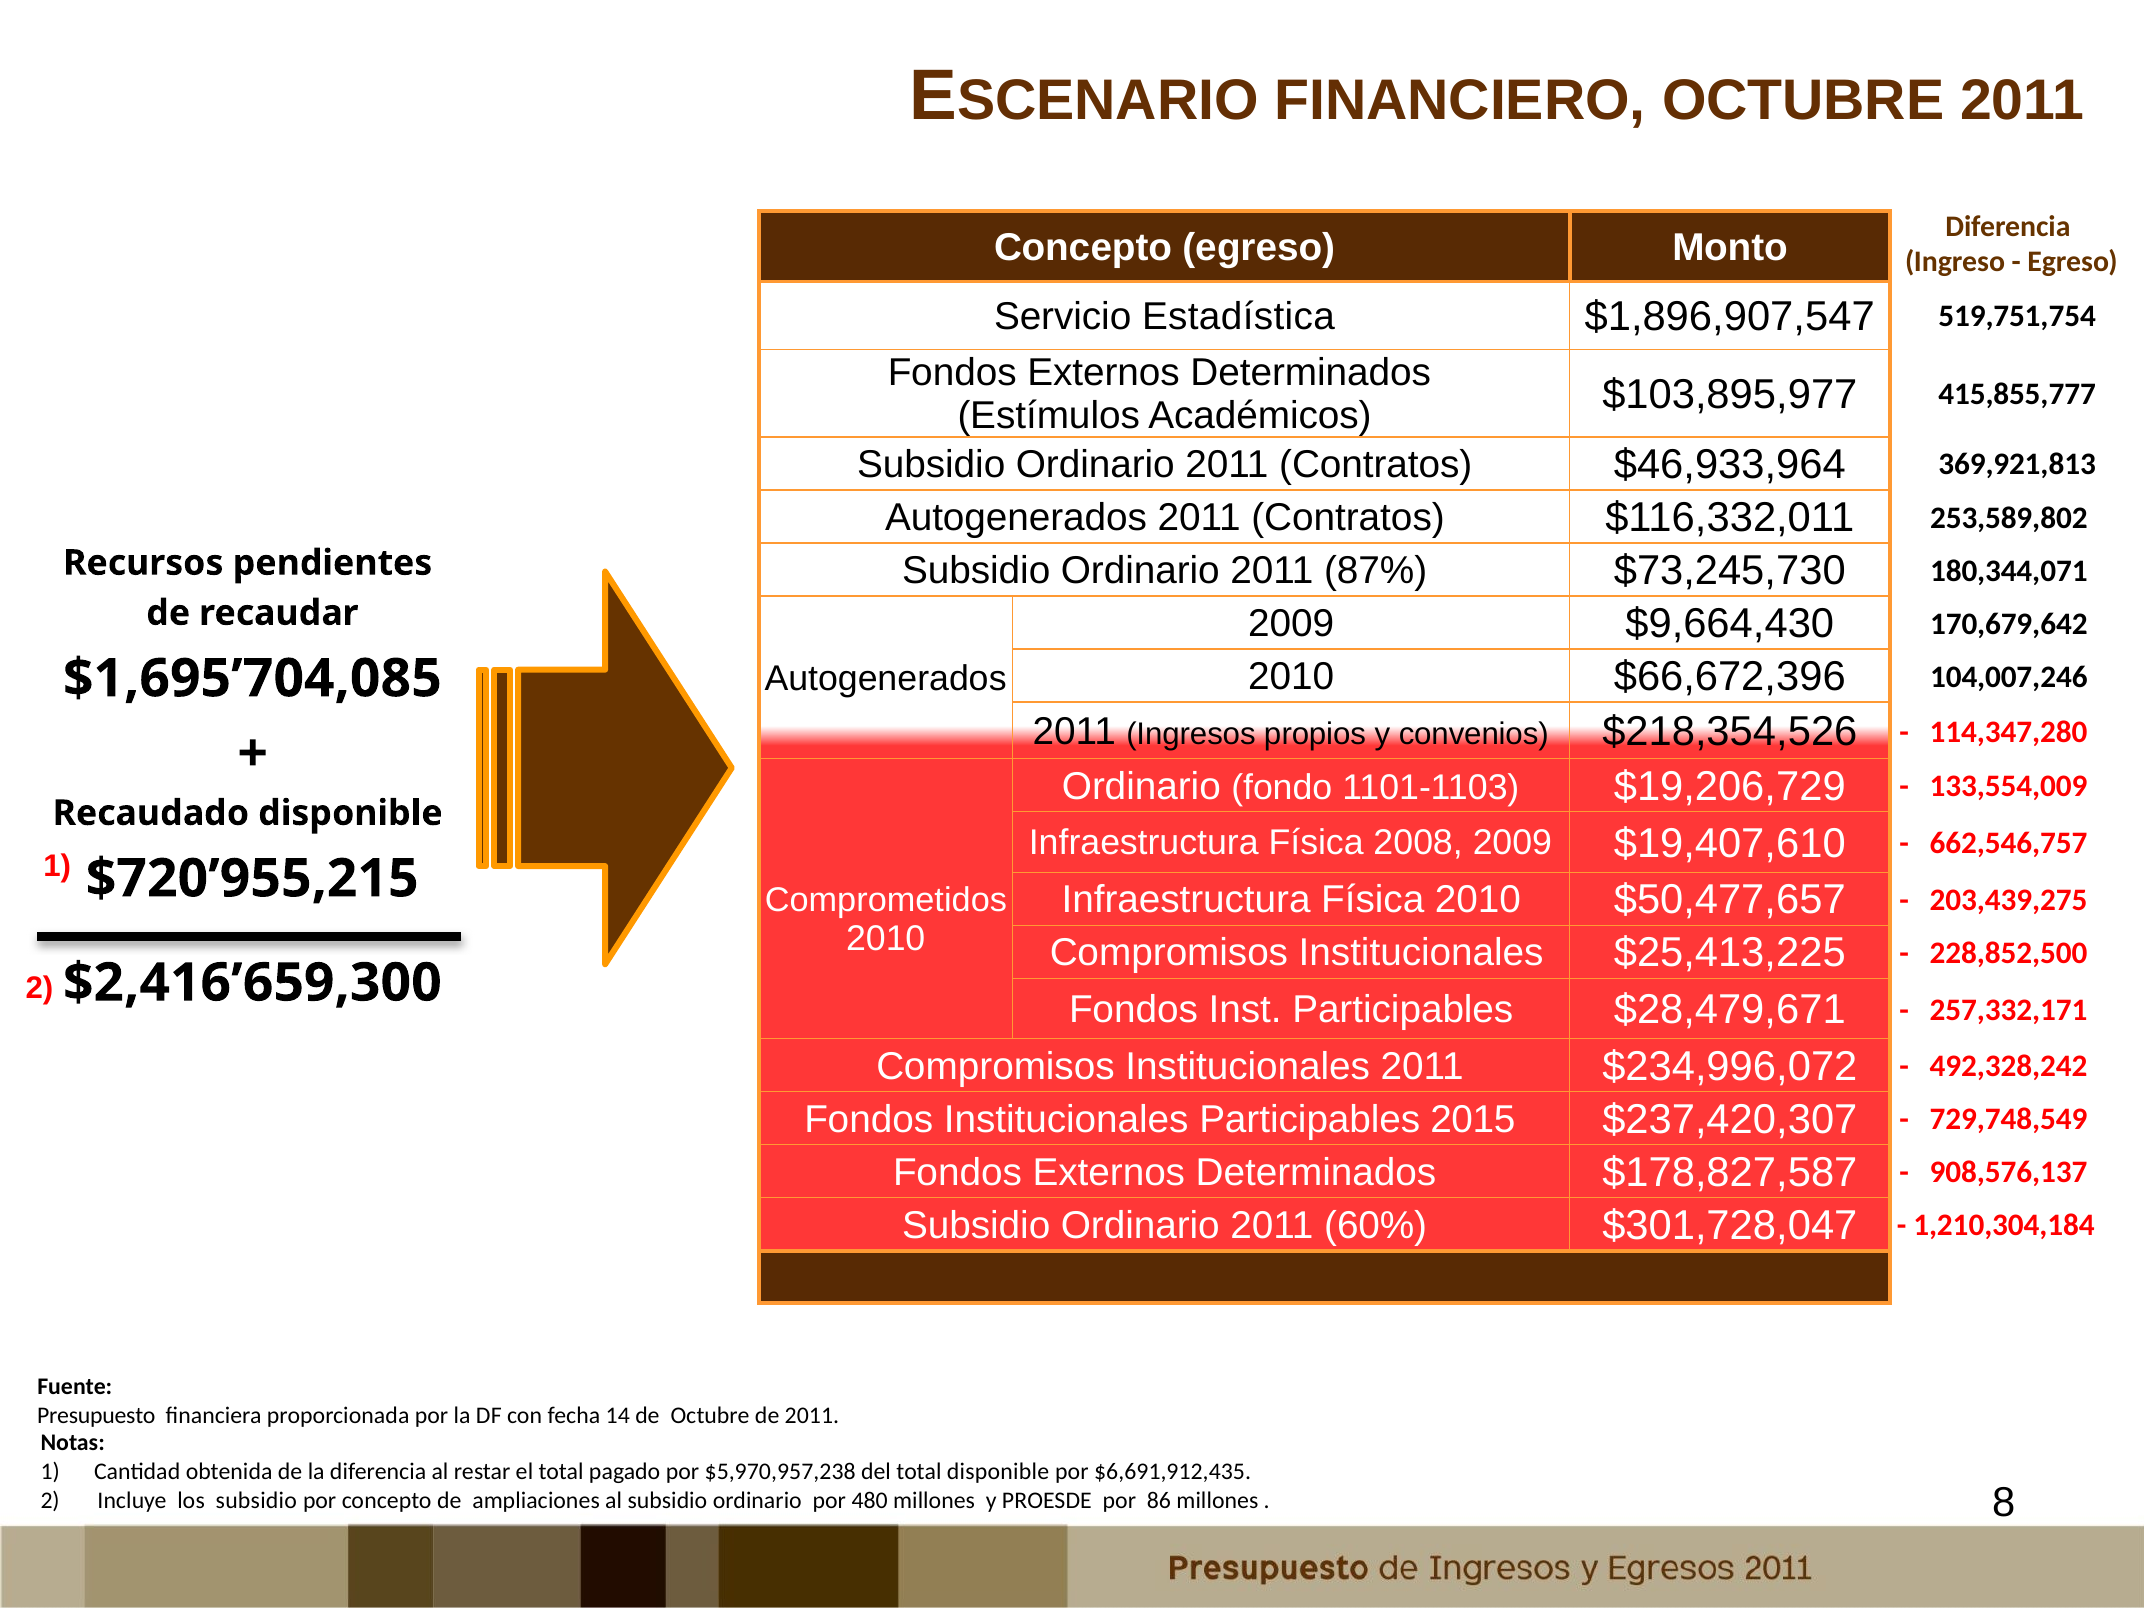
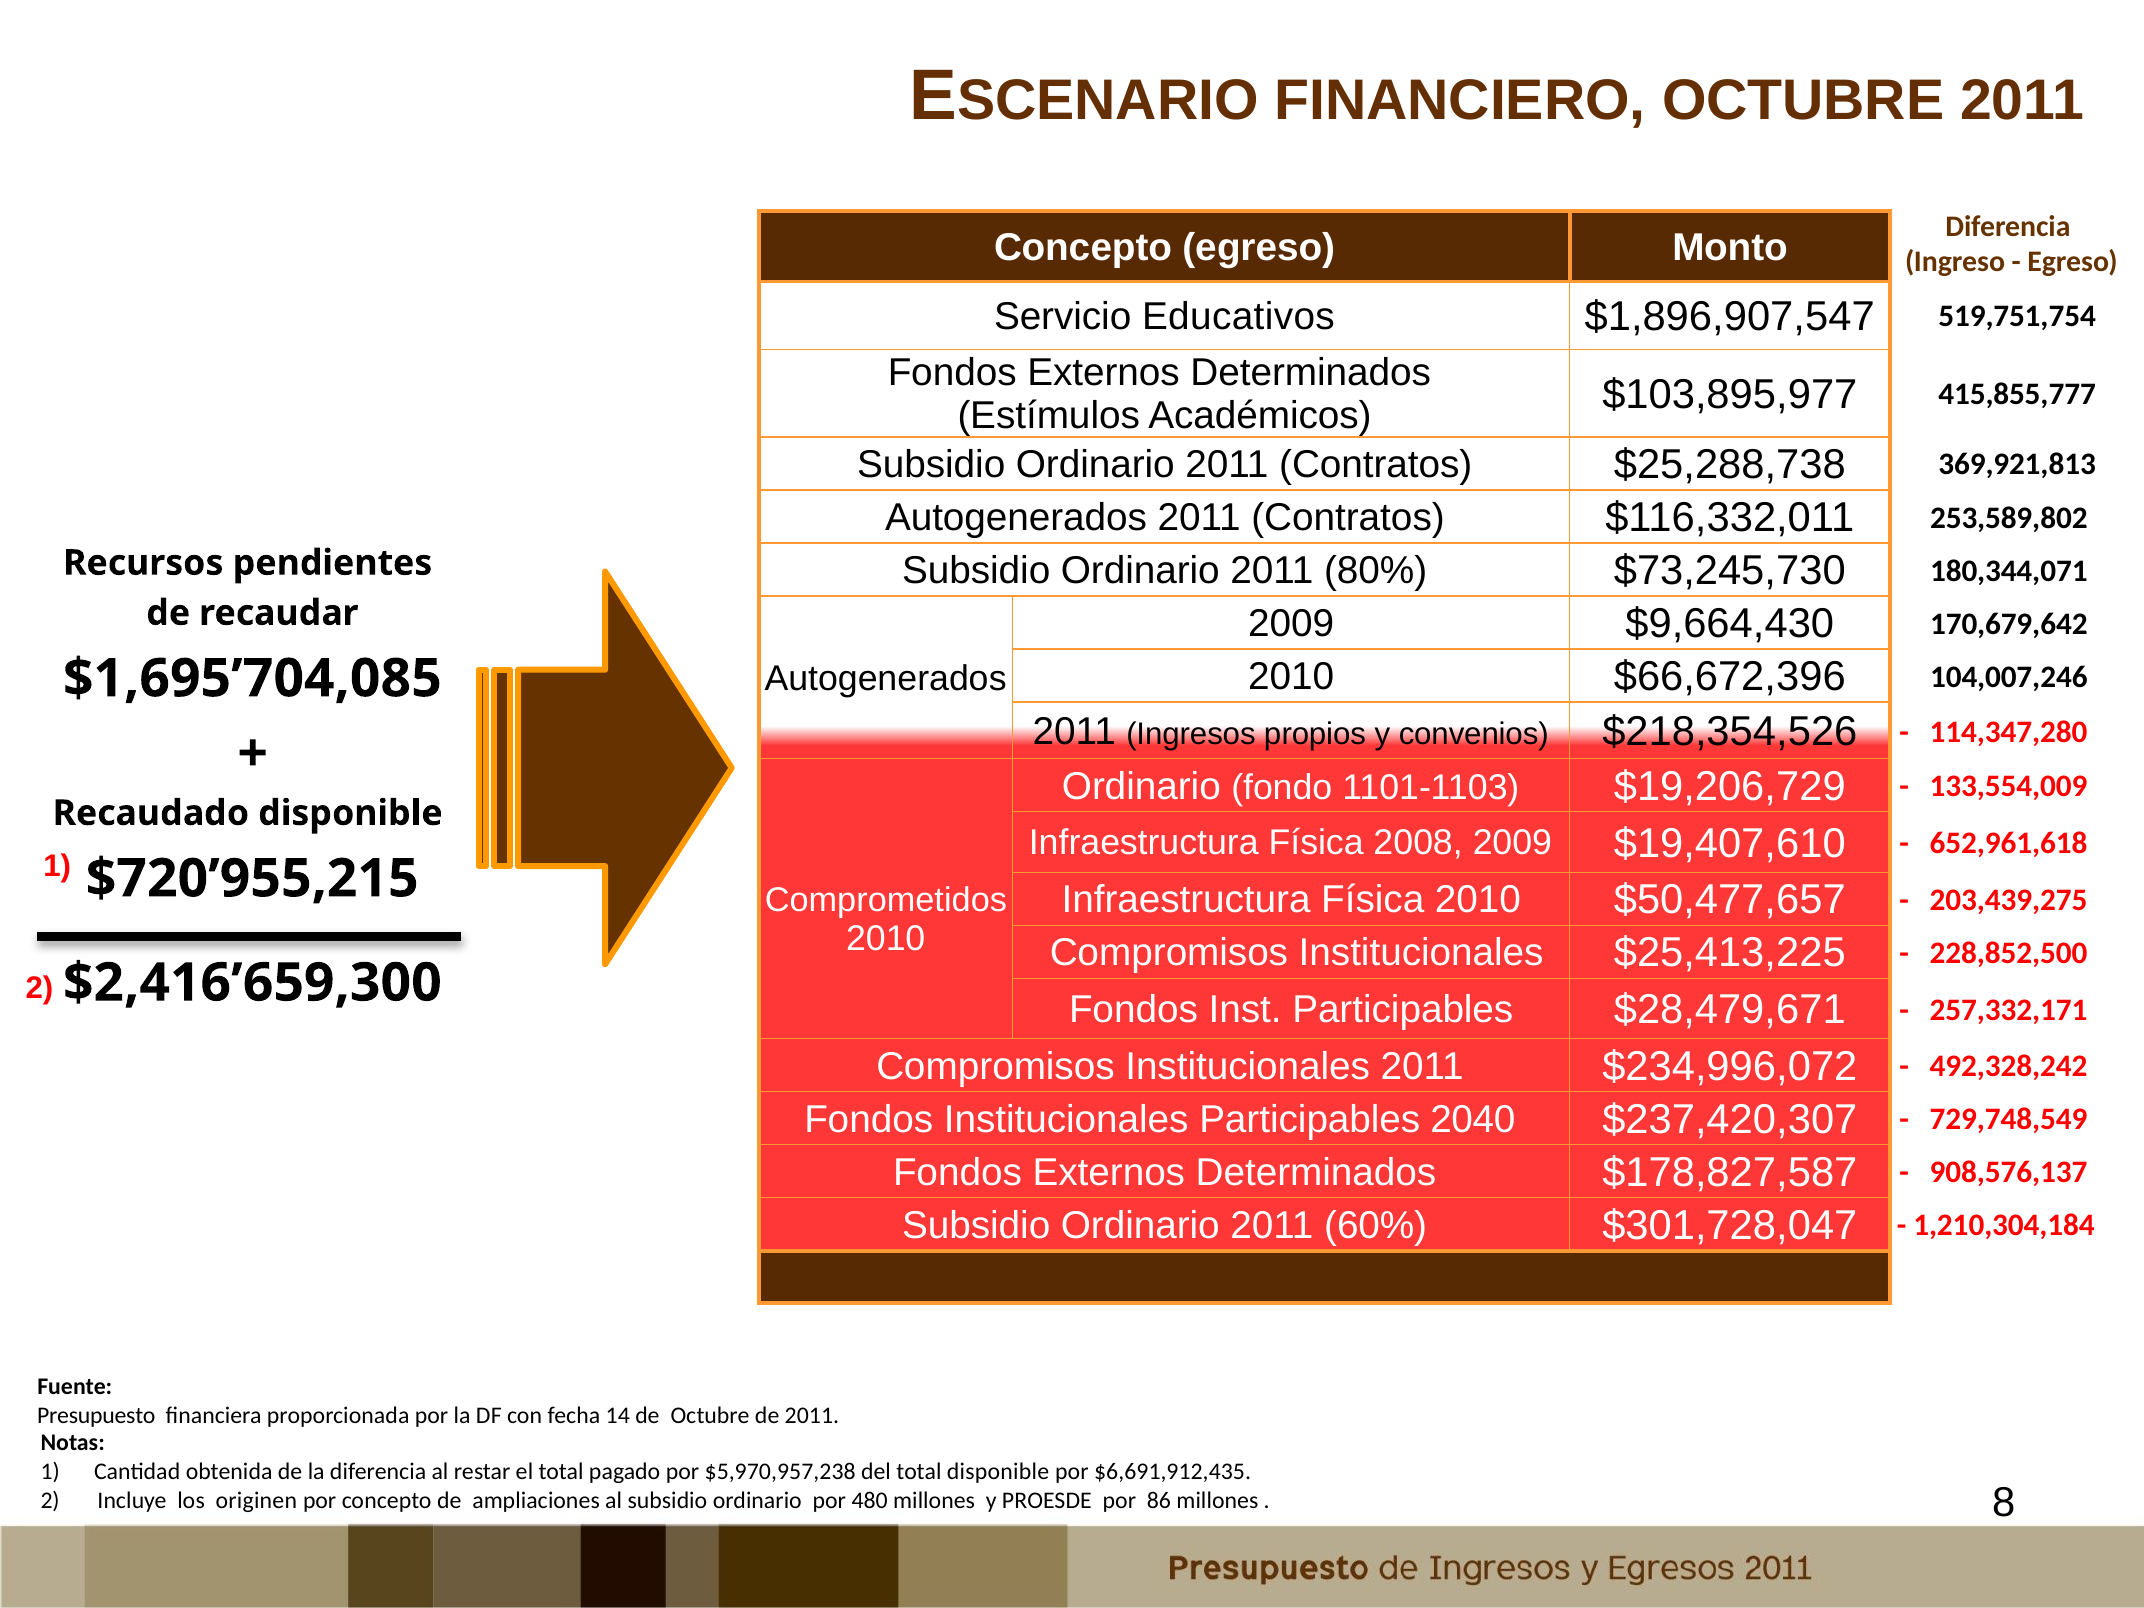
Estadística: Estadística -> Educativos (1238, 317)
$46,933,964: $46,933,964 -> $25,288,738 (1730, 465)
87%: 87% -> 80% (1376, 571)
662,546,757: 662,546,757 -> 652,961,618 (2009, 843)
2015: 2015 -> 2040 (1473, 1119)
los subsidio: subsidio -> originen (256, 1500)
